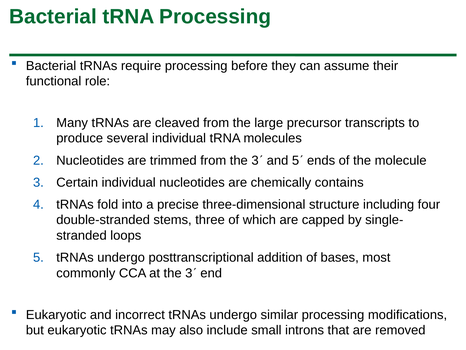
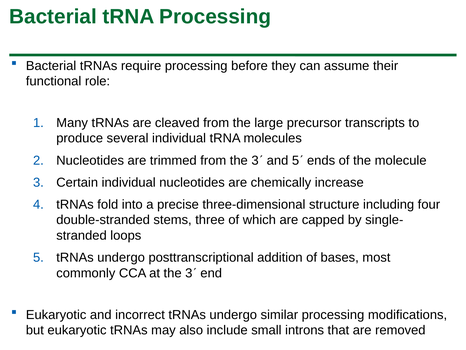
contains: contains -> increase (339, 182)
